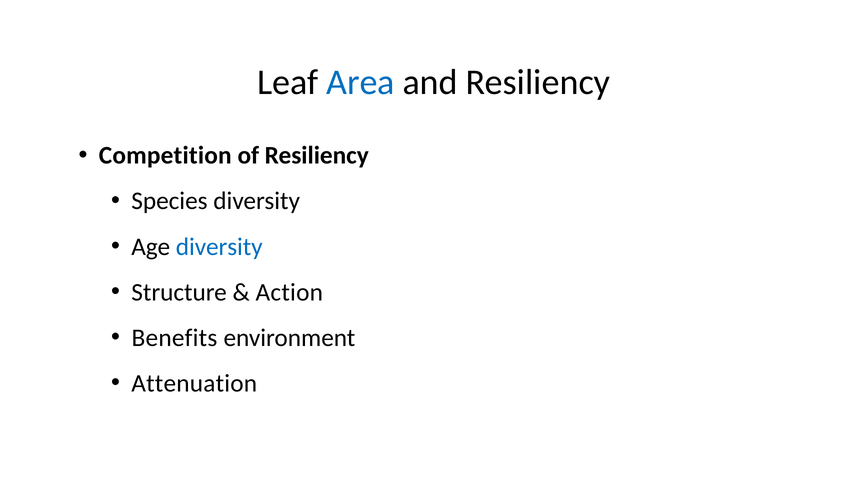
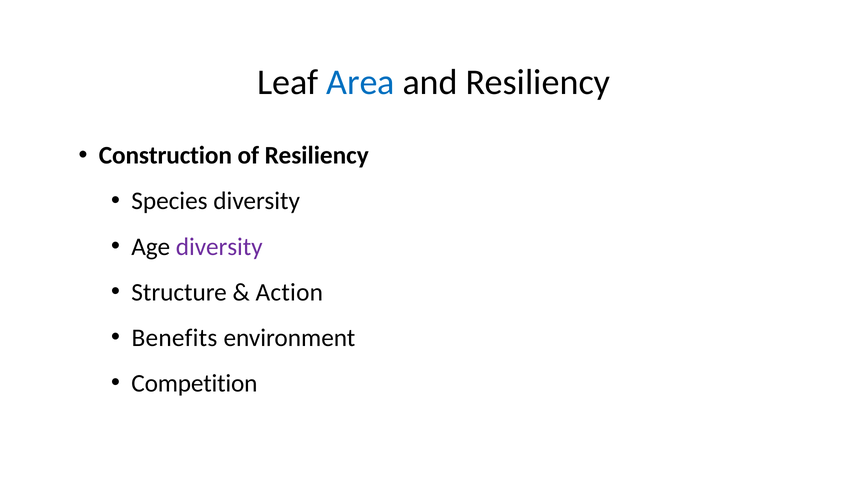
Competition: Competition -> Construction (165, 155)
diversity colour: blue -> purple (219, 247)
Attenuation: Attenuation -> Competition (194, 383)
